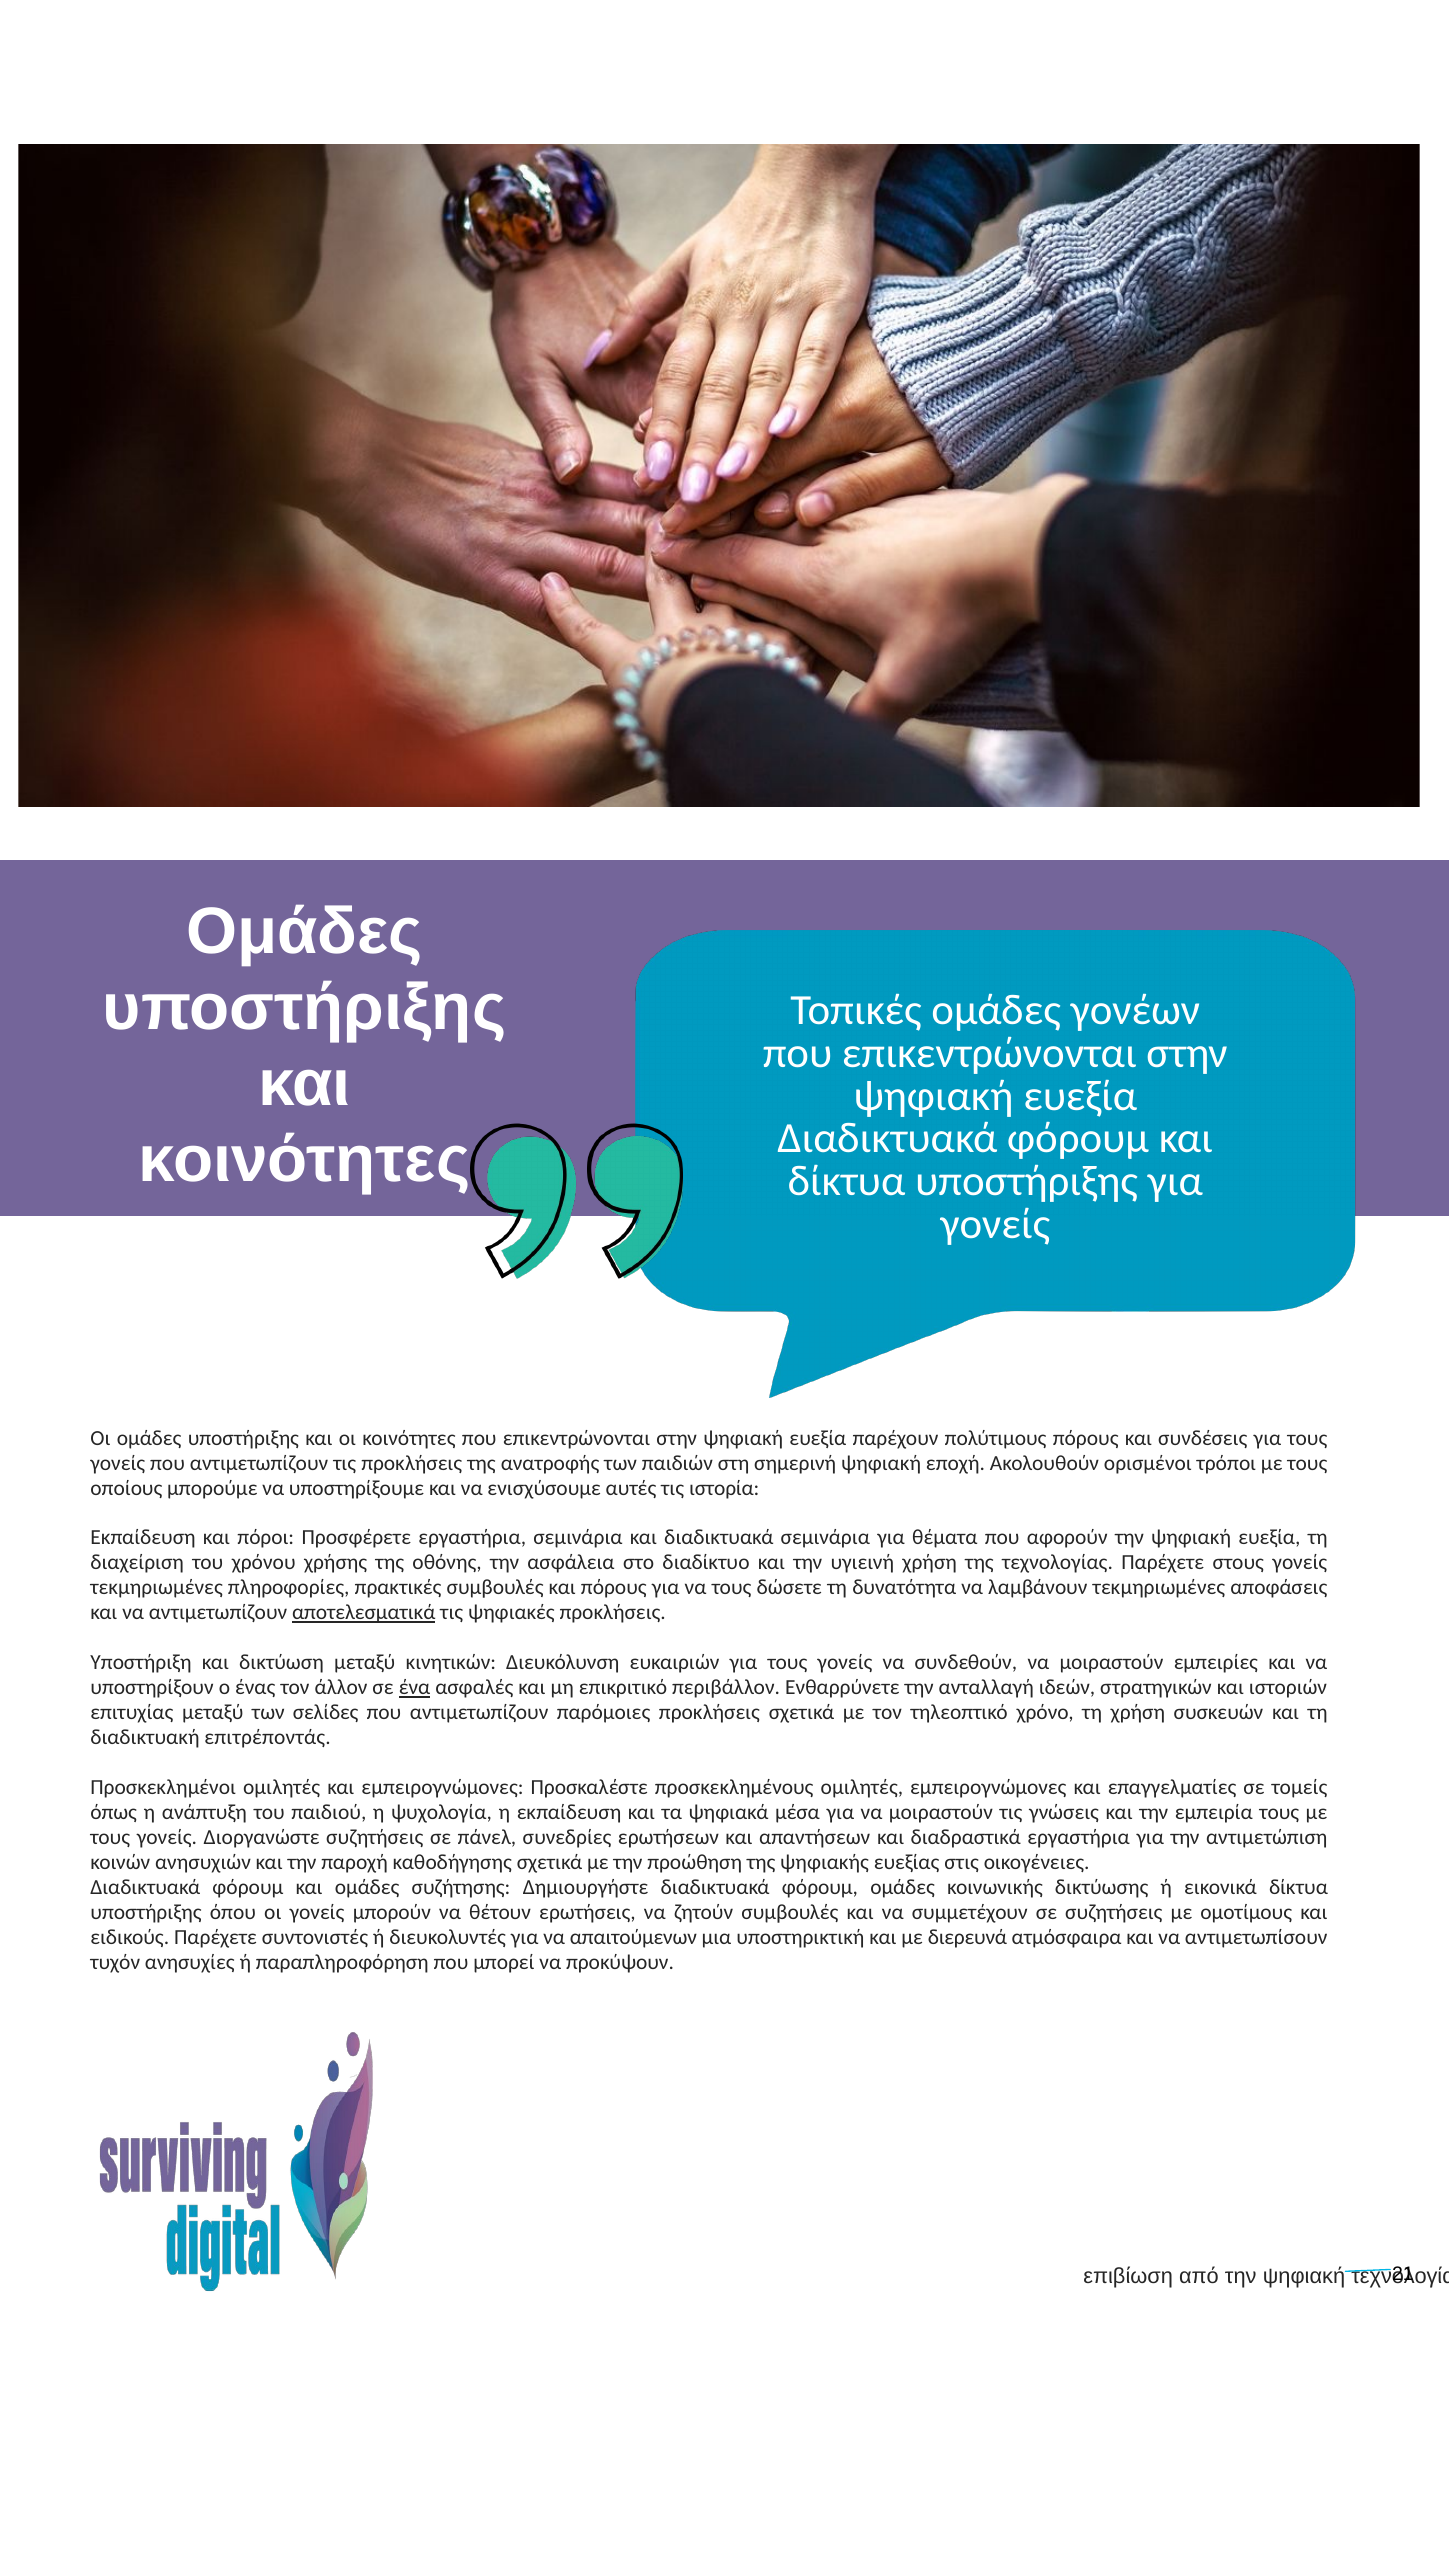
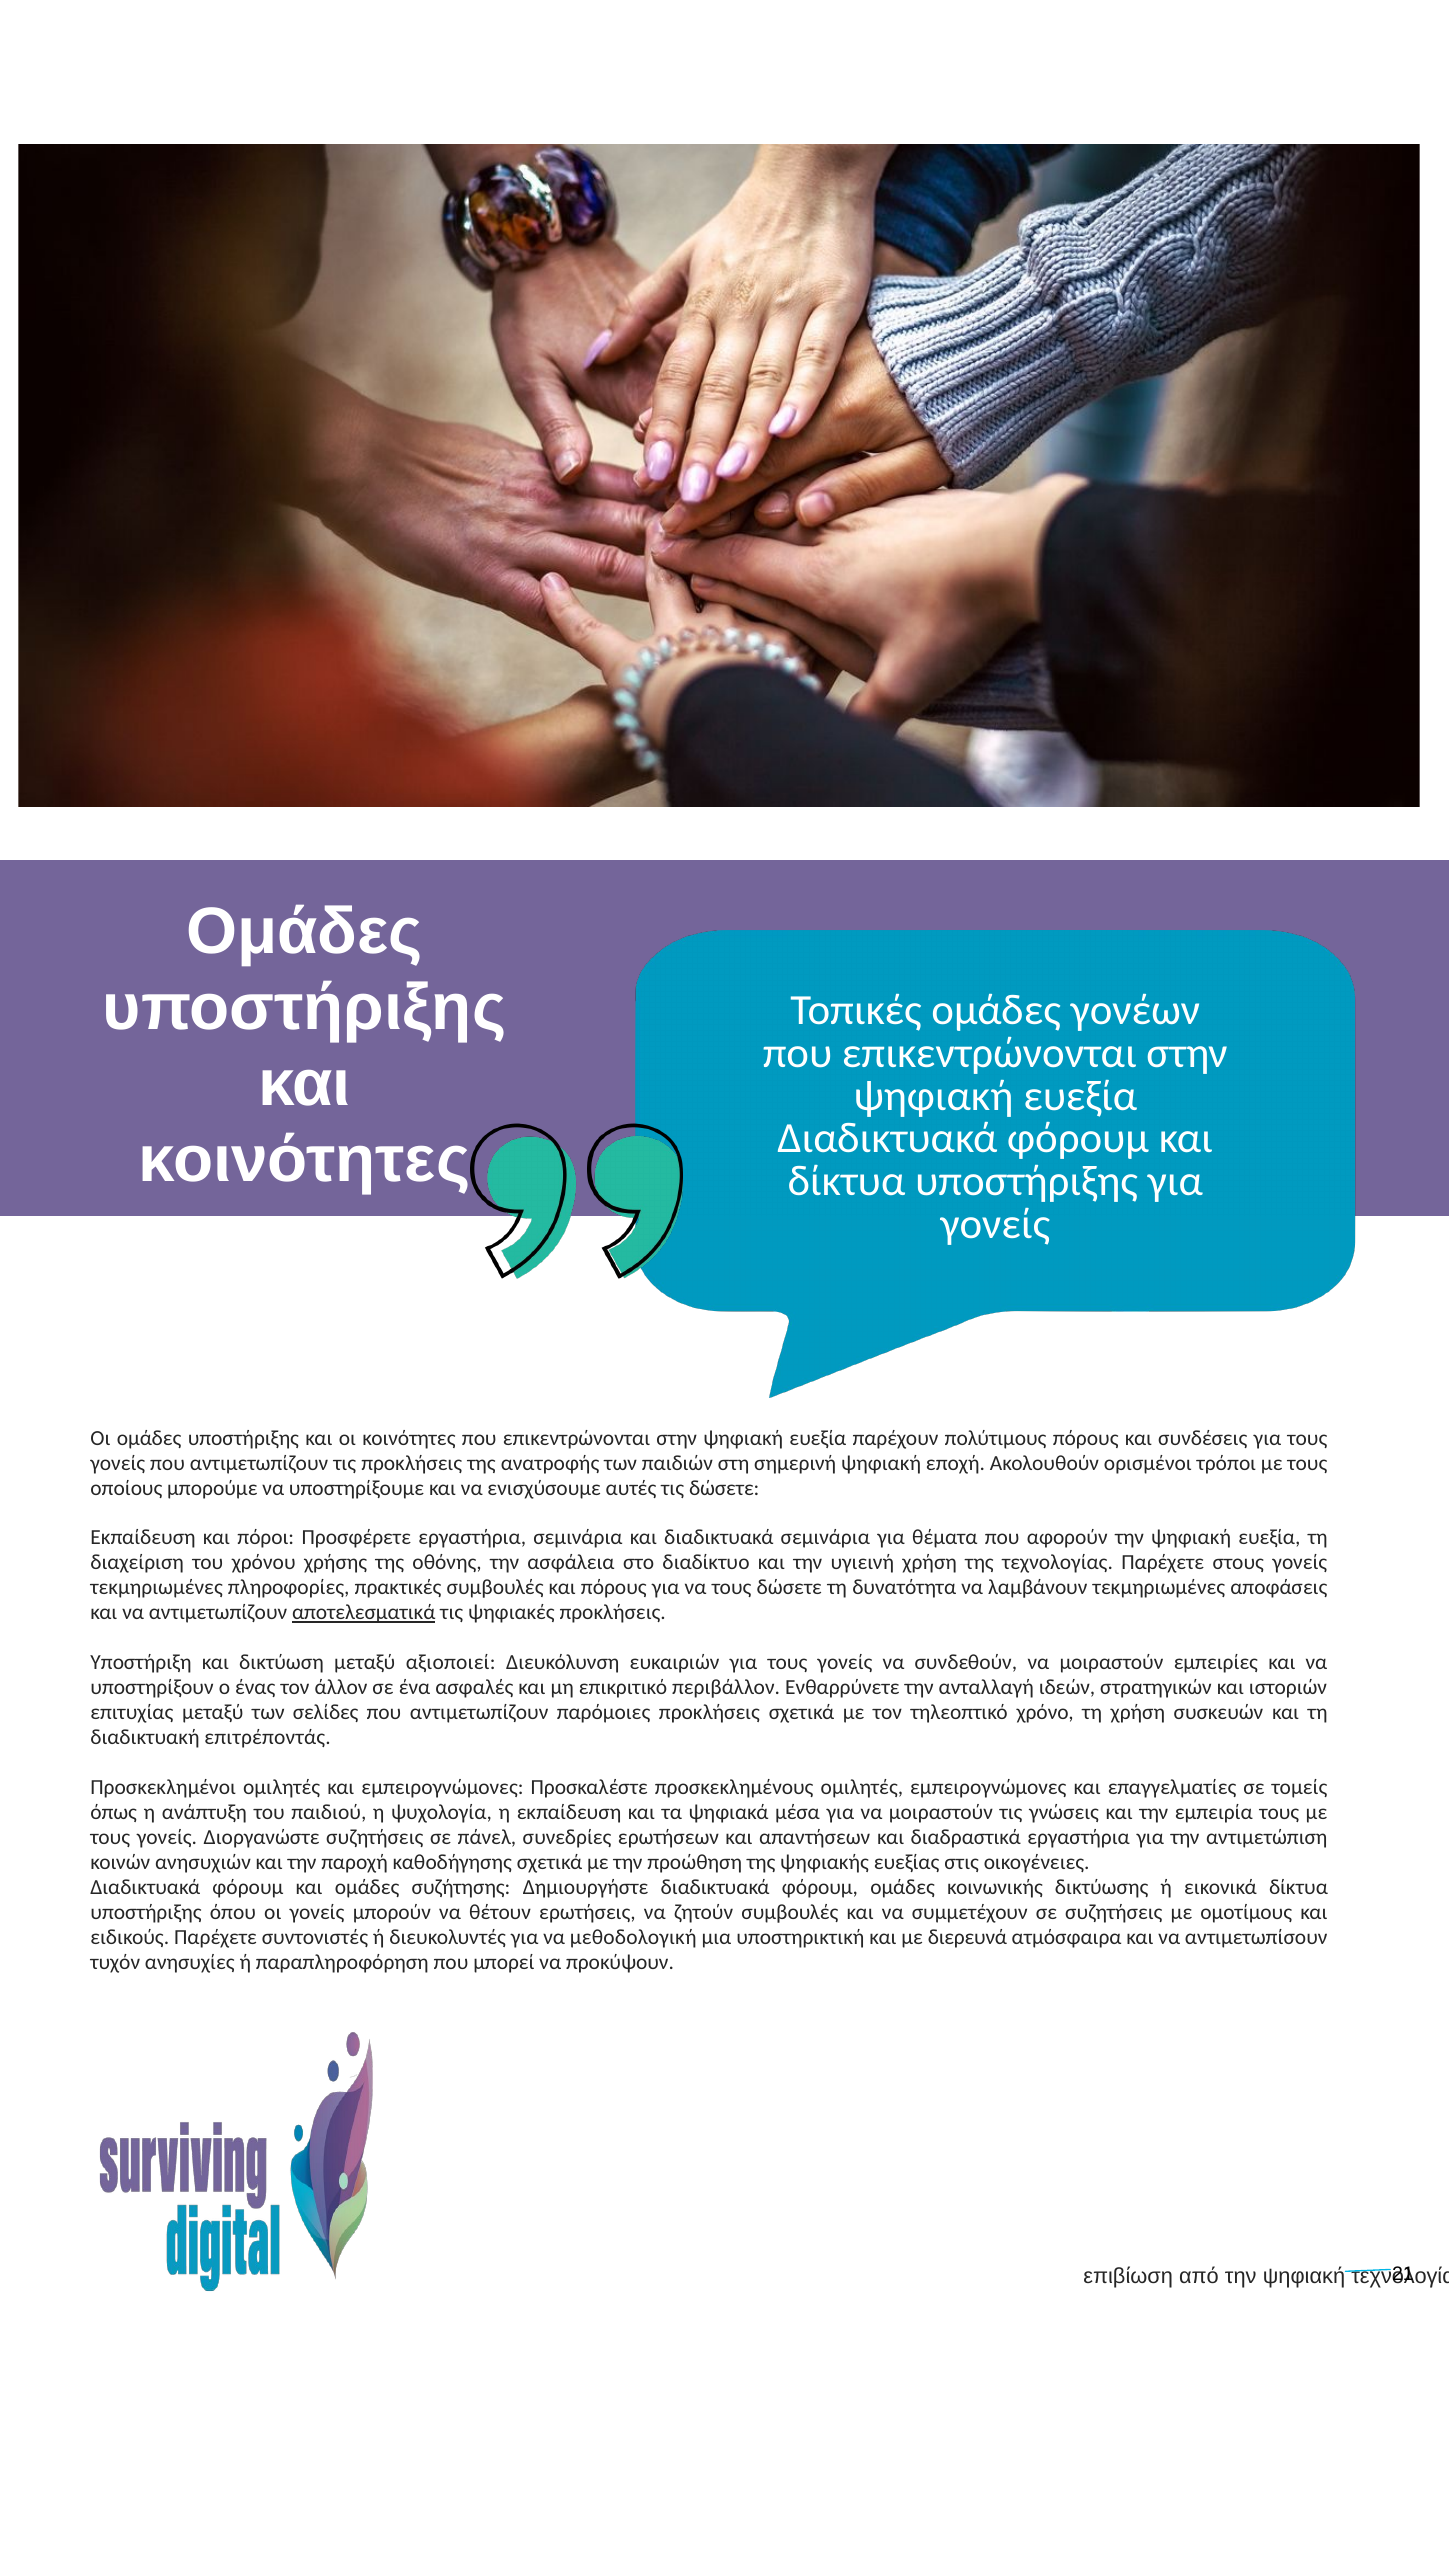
τις ιστορία: ιστορία -> δώσετε (724, 1488)
κινητικών: κινητικών -> αξιοποιεί (451, 1663)
ένα underline: present -> none (415, 1688)
απαιτούμενων: απαιτούμενων -> μεθοδολογική (633, 1938)
